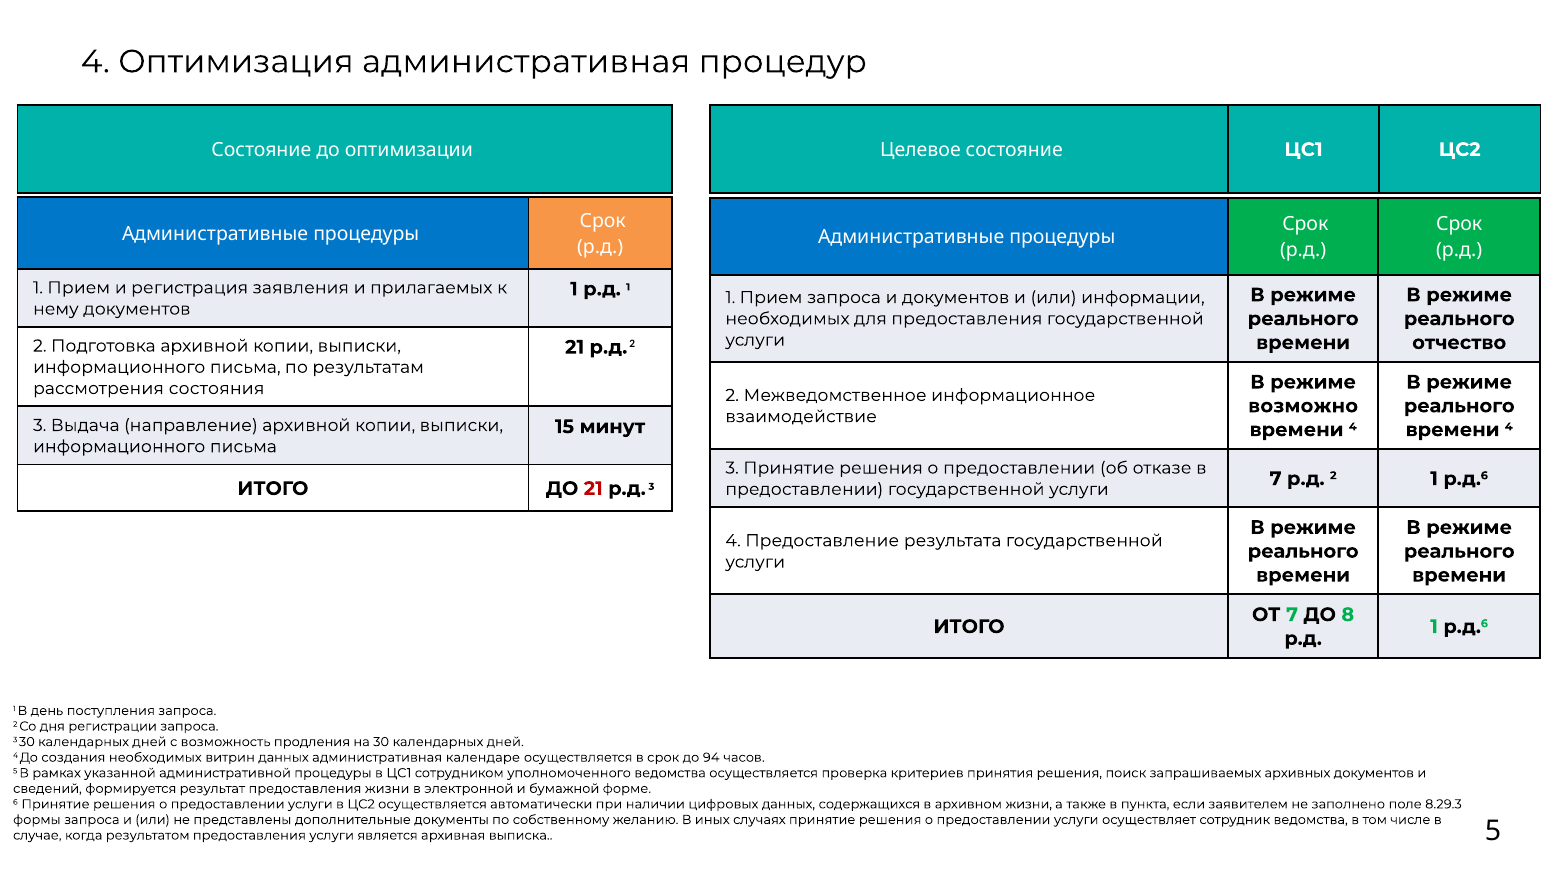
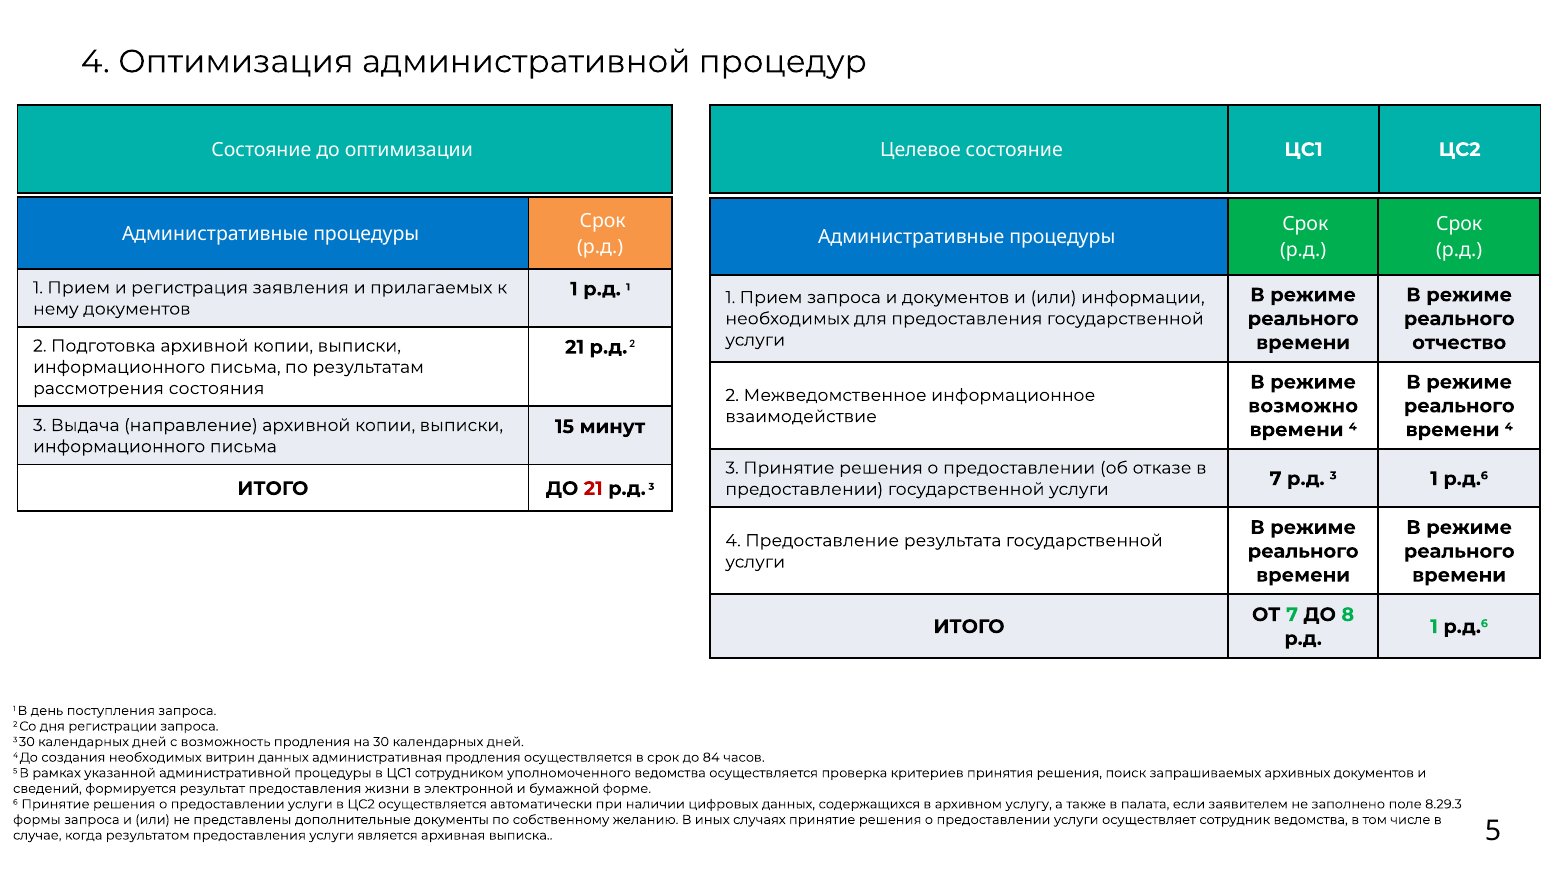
Оптимизация административная: административная -> административной (526, 62)
7 р.д 2: 2 -> 3 (1333, 476)
административная календаре: календаре -> продления (483, 758)
94: 94 -> 84 (711, 758)
архивном жизни: жизни -> услугу (1029, 805)
пункта: пункта -> палата (1145, 805)
